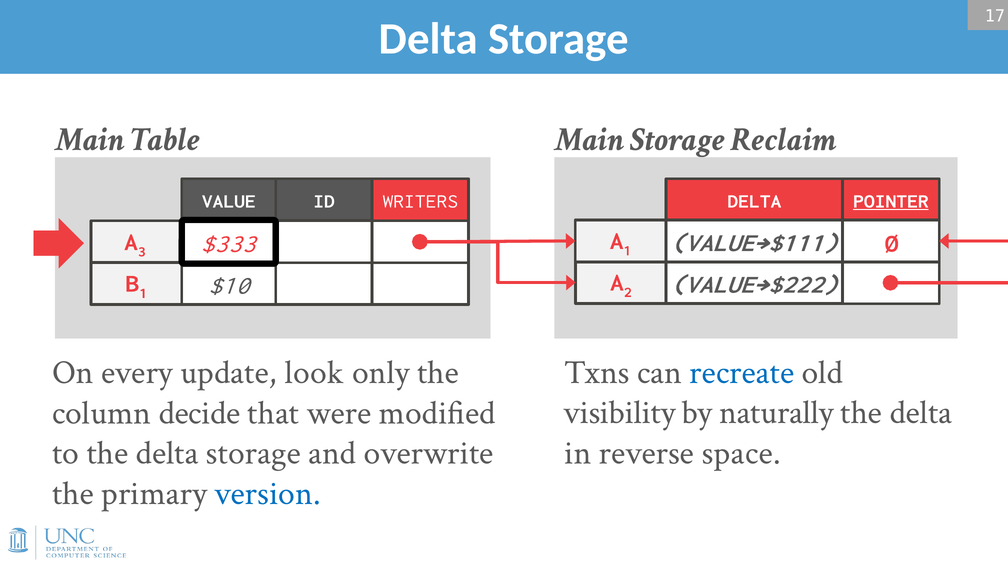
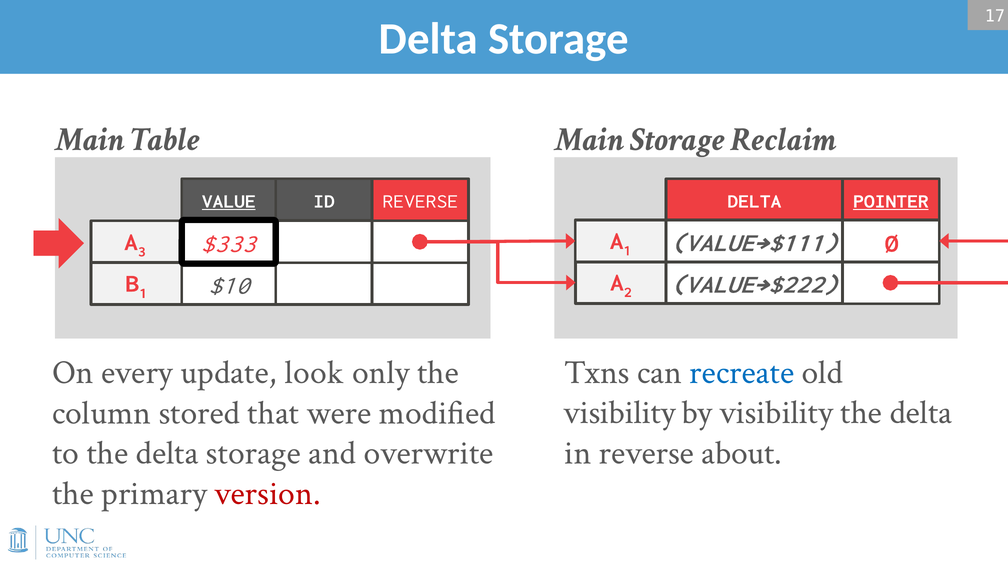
VALUE underline: none -> present (229, 201)
WRITERS: WRITERS -> REVERSE (420, 201)
by naturally: naturally -> visibility (776, 412)
decide: decide -> stored (199, 412)
space: space -> about (742, 453)
version colour: blue -> red (268, 493)
